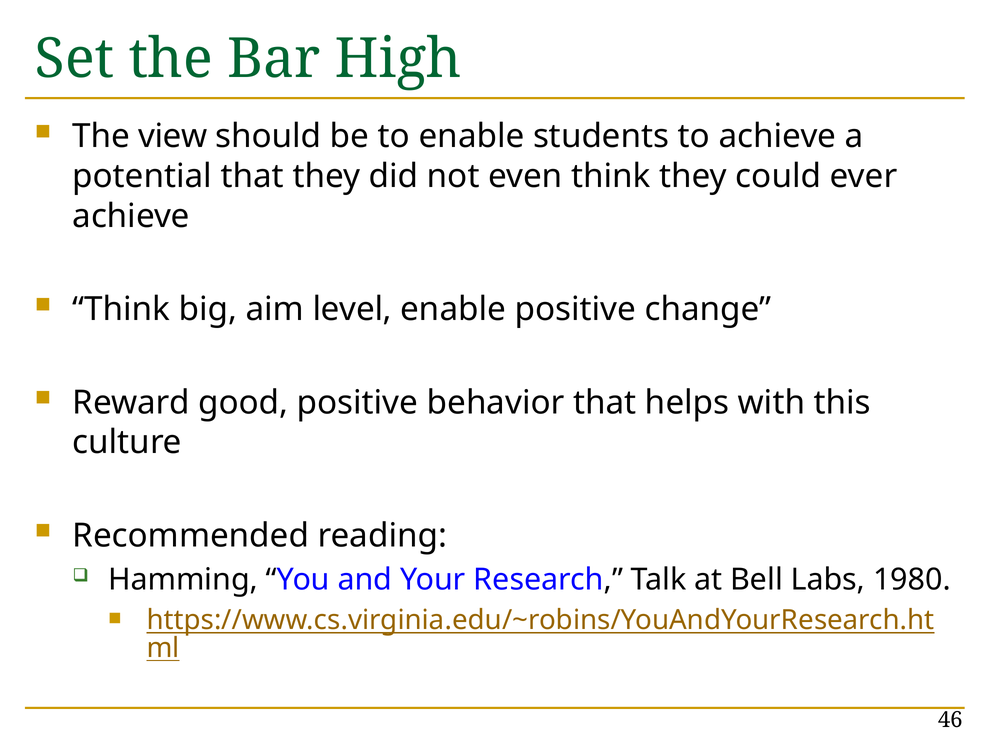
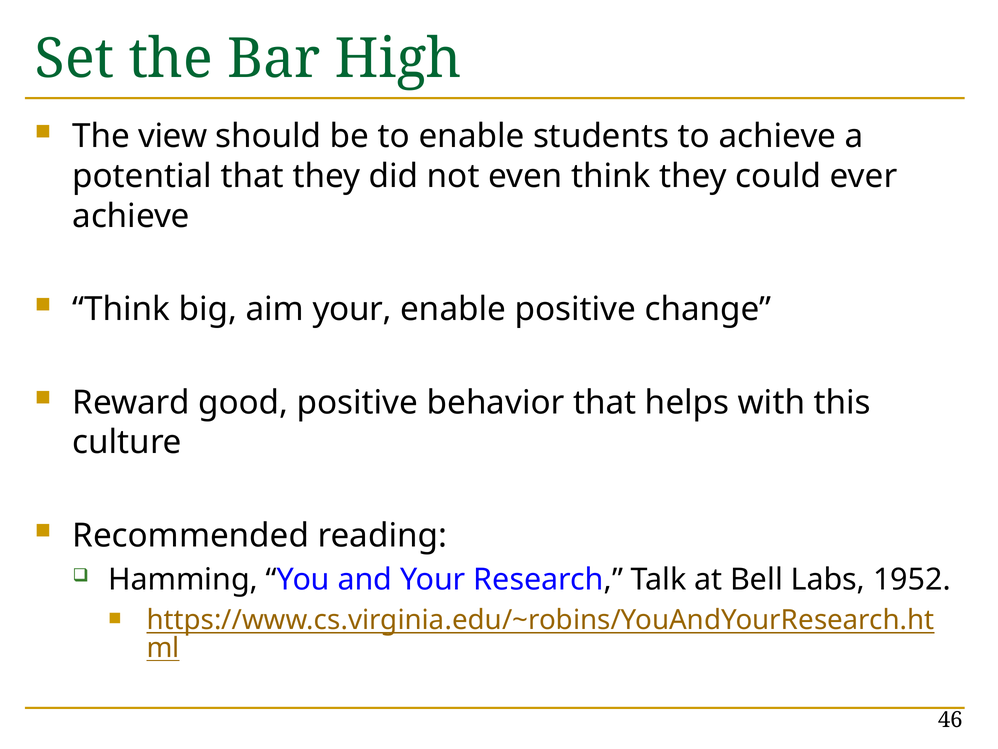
aim level: level -> your (352, 309)
1980: 1980 -> 1952 (912, 579)
